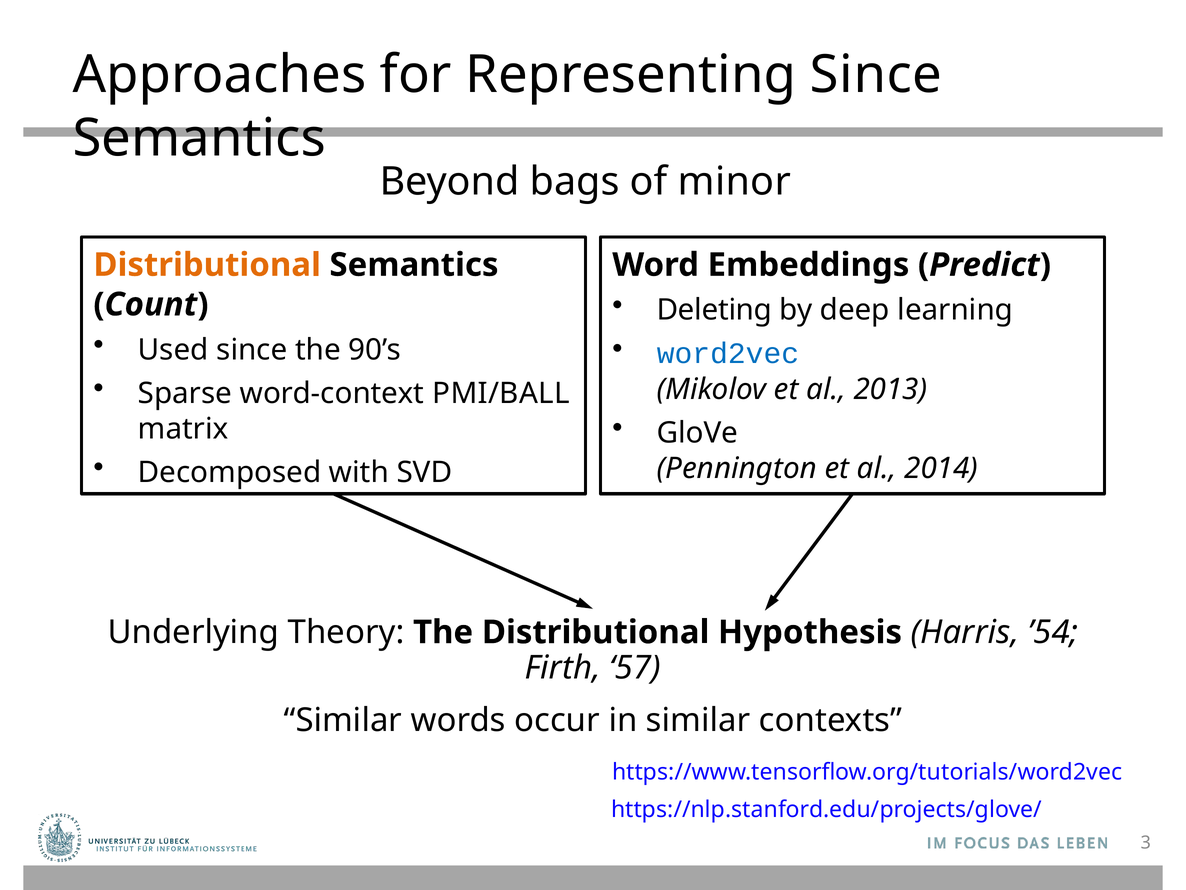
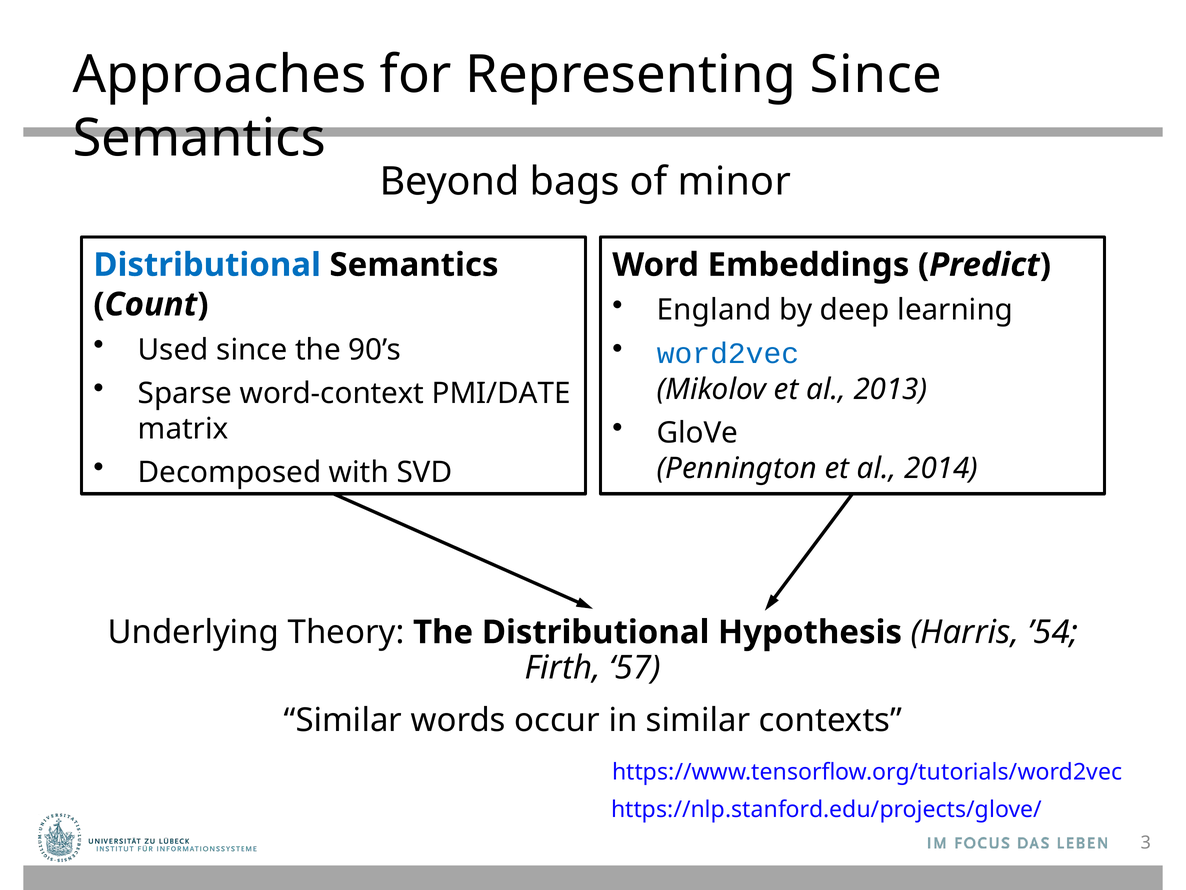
Distributional colour: orange -> blue (207, 265)
Deleting: Deleting -> England (714, 310)
PMI/BALL: PMI/BALL -> PMI/DATE (501, 393)
